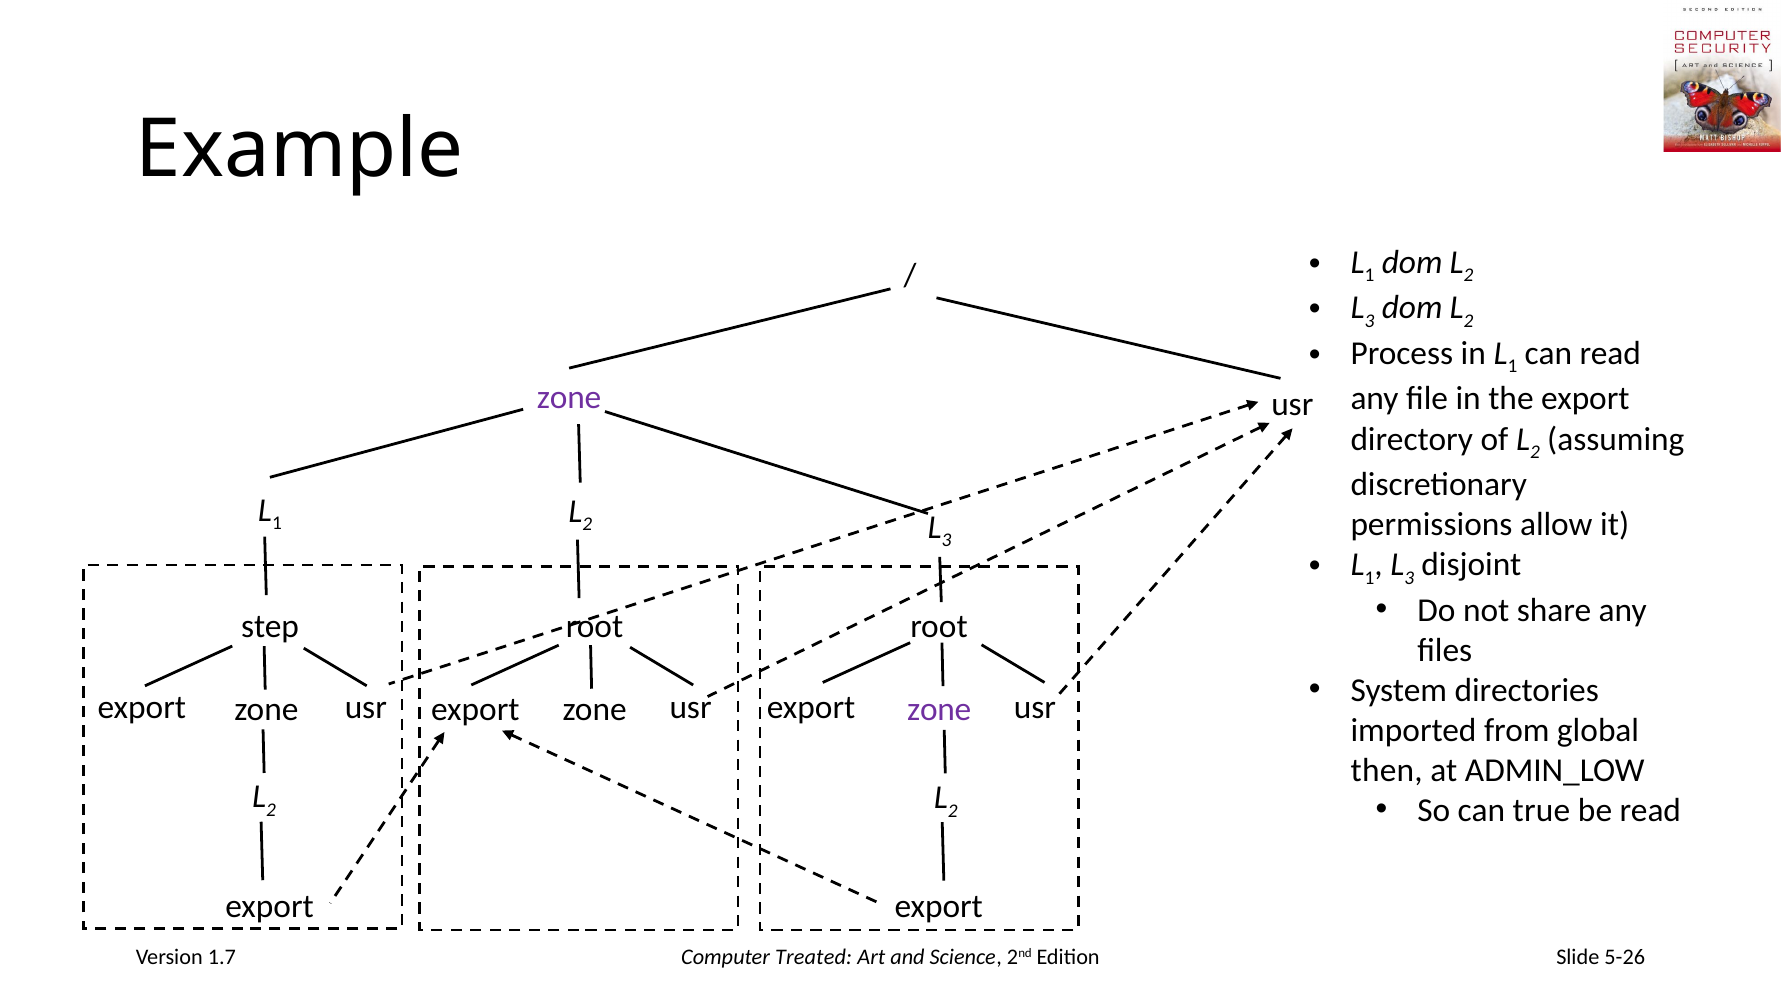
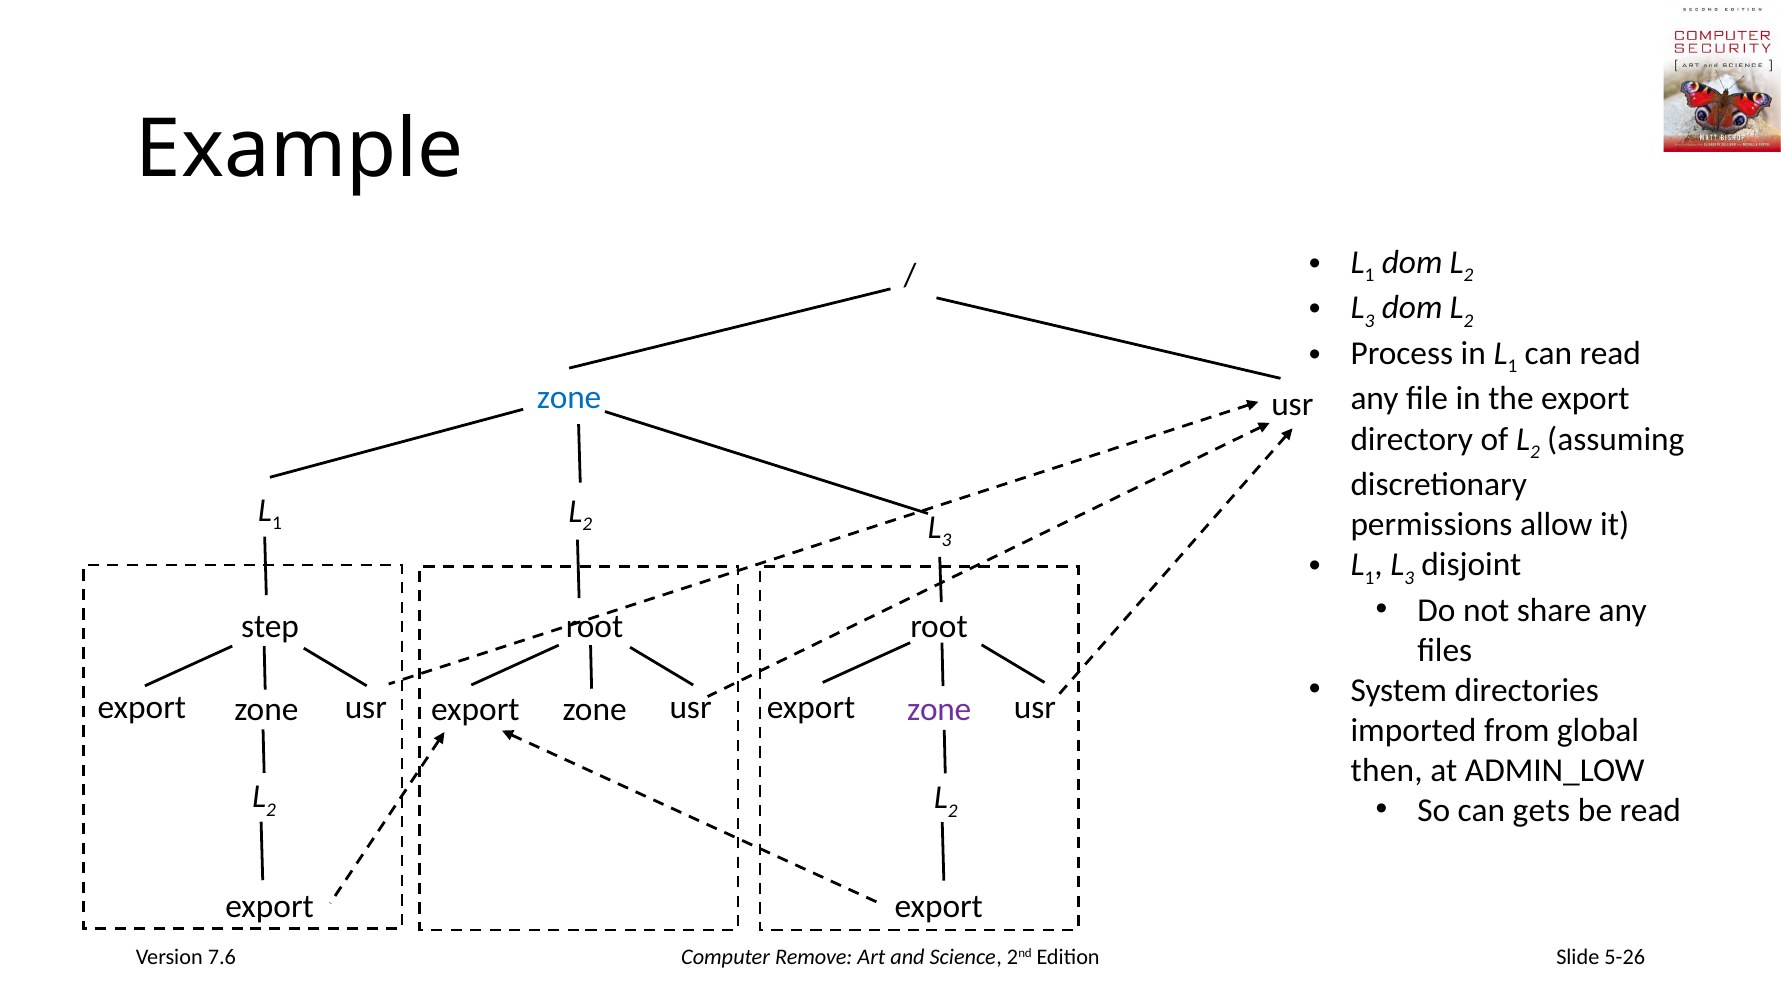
zone colour: purple -> blue (569, 397)
true: true -> gets (1541, 811)
1.7: 1.7 -> 7.6 (222, 957)
Treated: Treated -> Remove (814, 957)
